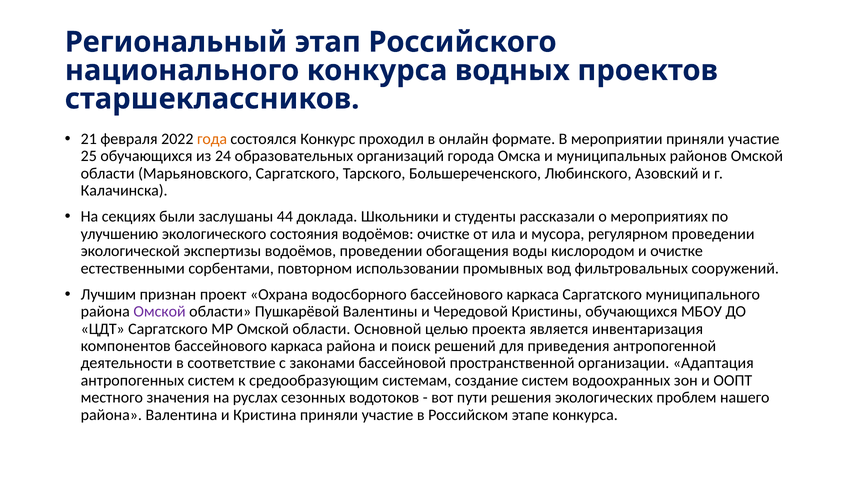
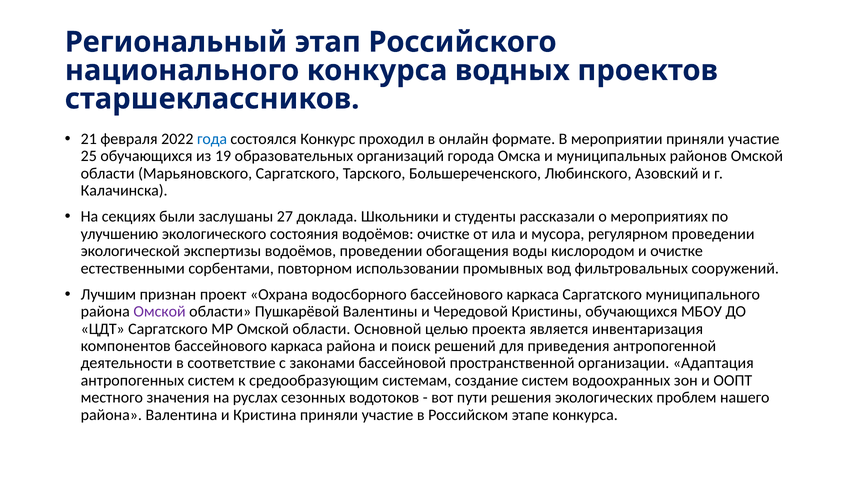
года colour: orange -> blue (212, 139)
24: 24 -> 19 (223, 156)
44: 44 -> 27 (285, 217)
